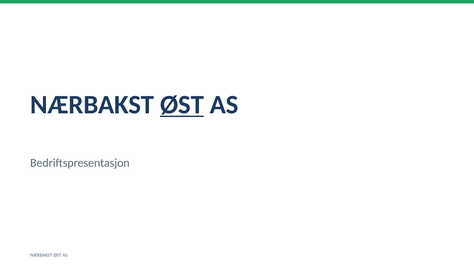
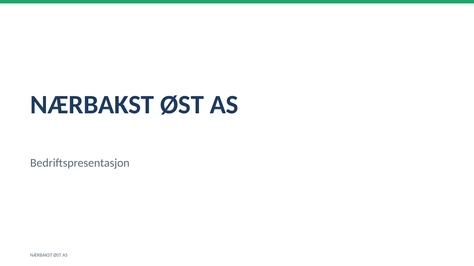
ØST underline: present -> none (182, 105)
